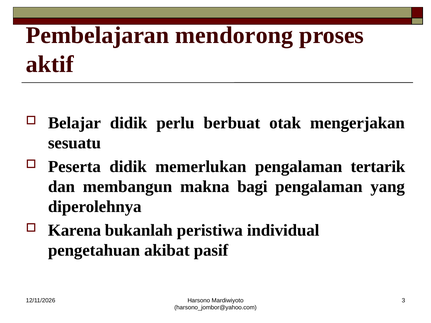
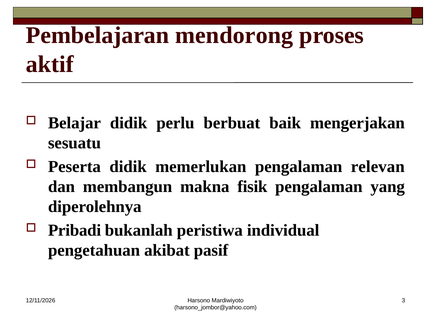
otak: otak -> baik (285, 123)
tertarik: tertarik -> relevan (378, 167)
bagi: bagi -> fisik (252, 187)
Karena: Karena -> Pribadi (75, 230)
